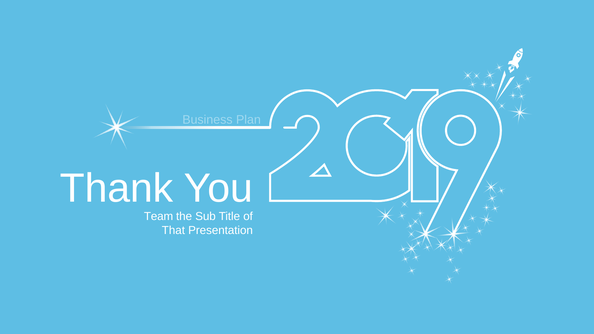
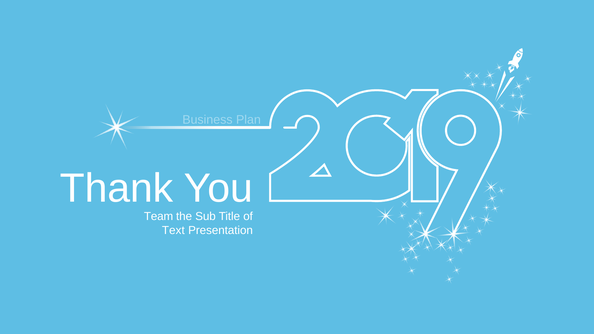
That: That -> Text (173, 230)
